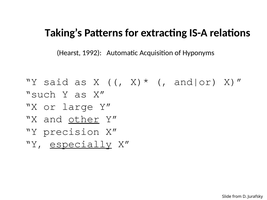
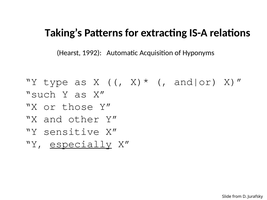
said: said -> type (56, 82)
large: large -> those (78, 107)
other underline: present -> none (84, 119)
precision: precision -> sensitive (71, 132)
